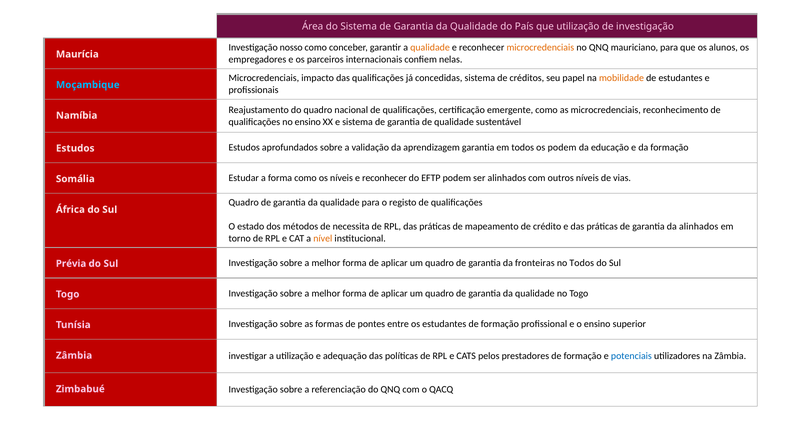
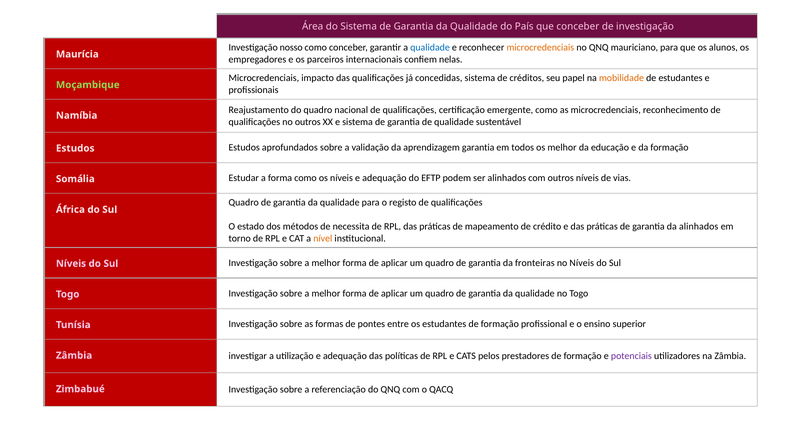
que utilização: utilização -> conceber (578, 27)
qualidade colour: orange -> blue (430, 47)
Moçambique colour: light blue -> light green (88, 85)
no ensino: ensino -> outros (308, 122)
os podem: podem -> melhor (562, 147)
níveis e reconhecer: reconhecer -> adequação (384, 178)
Prévia: Prévia -> Níveis (71, 263)
no Todos: Todos -> Níveis (582, 263)
potenciais colour: blue -> purple (631, 356)
